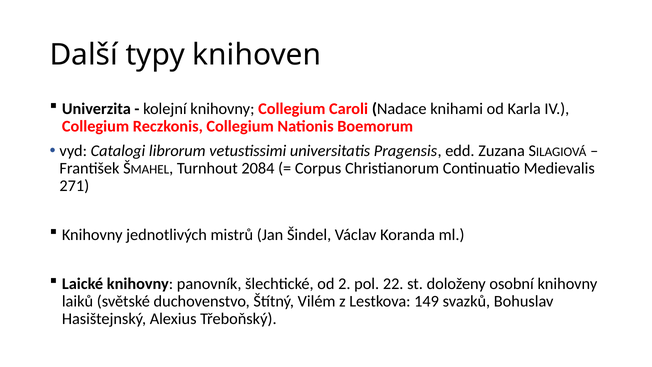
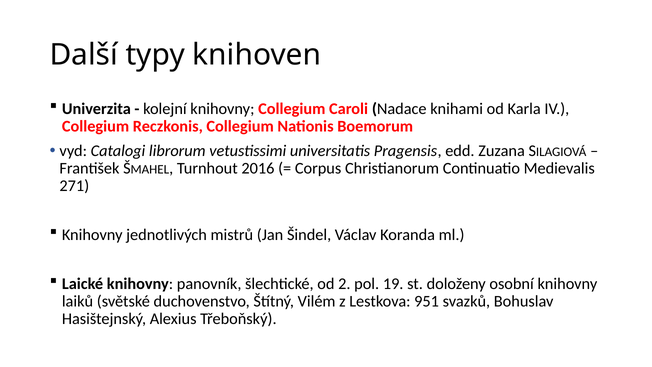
2084: 2084 -> 2016 (258, 168)
22: 22 -> 19 (393, 284)
149: 149 -> 951 (427, 301)
